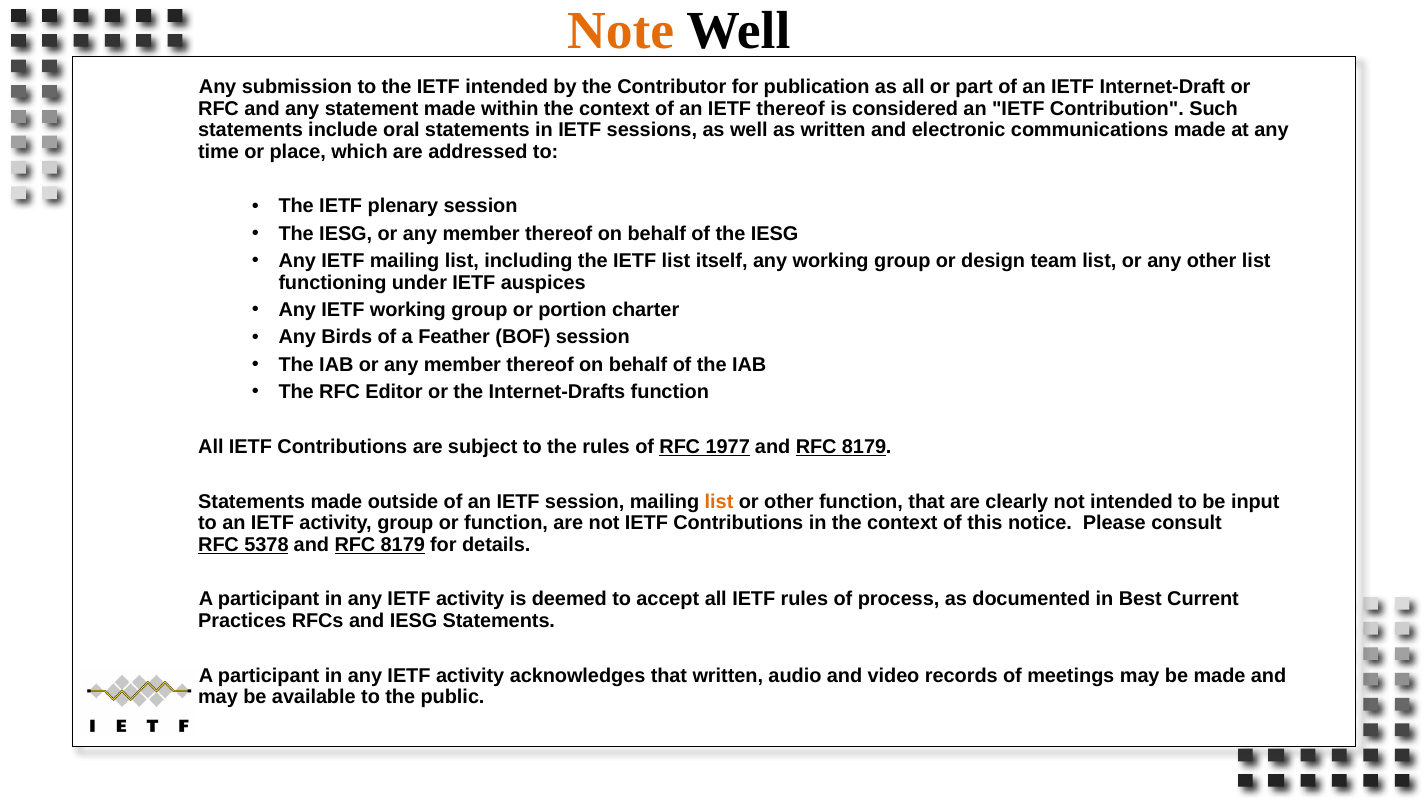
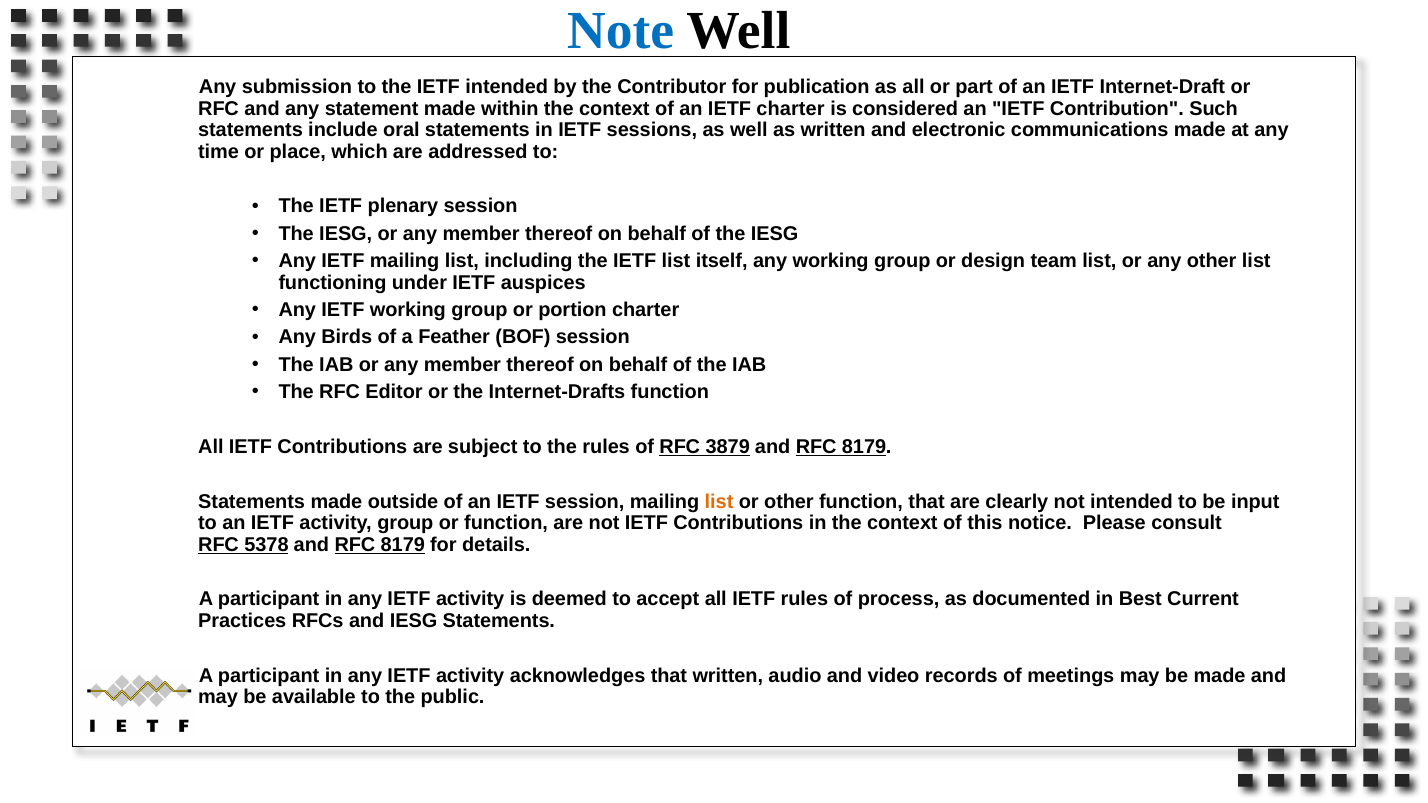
Note colour: orange -> blue (621, 31)
IETF thereof: thereof -> charter (791, 109)
1977: 1977 -> 3879 (728, 447)
